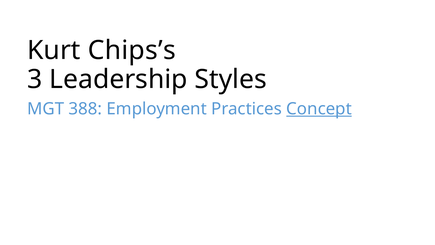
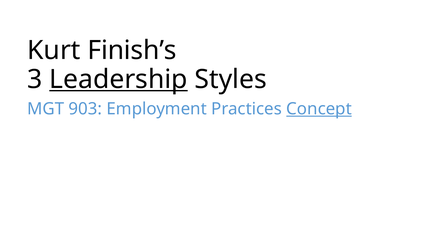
Chips’s: Chips’s -> Finish’s (132, 50)
Leadership underline: none -> present (118, 79)
388: 388 -> 903 (85, 109)
